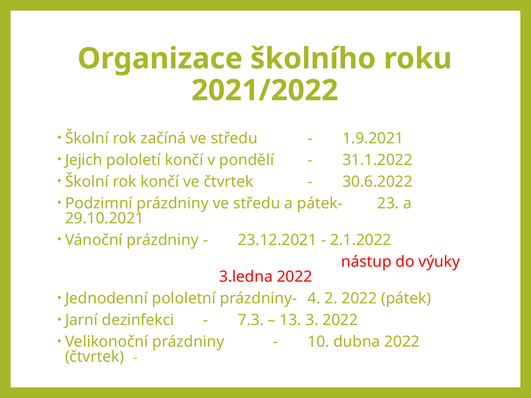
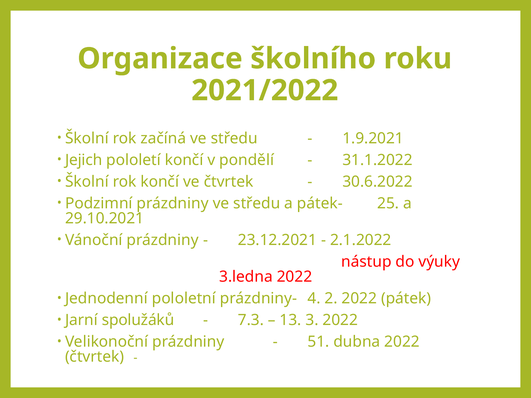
23: 23 -> 25 (388, 203)
dezinfekci: dezinfekci -> spolužáků (138, 320)
10: 10 -> 51 (318, 342)
